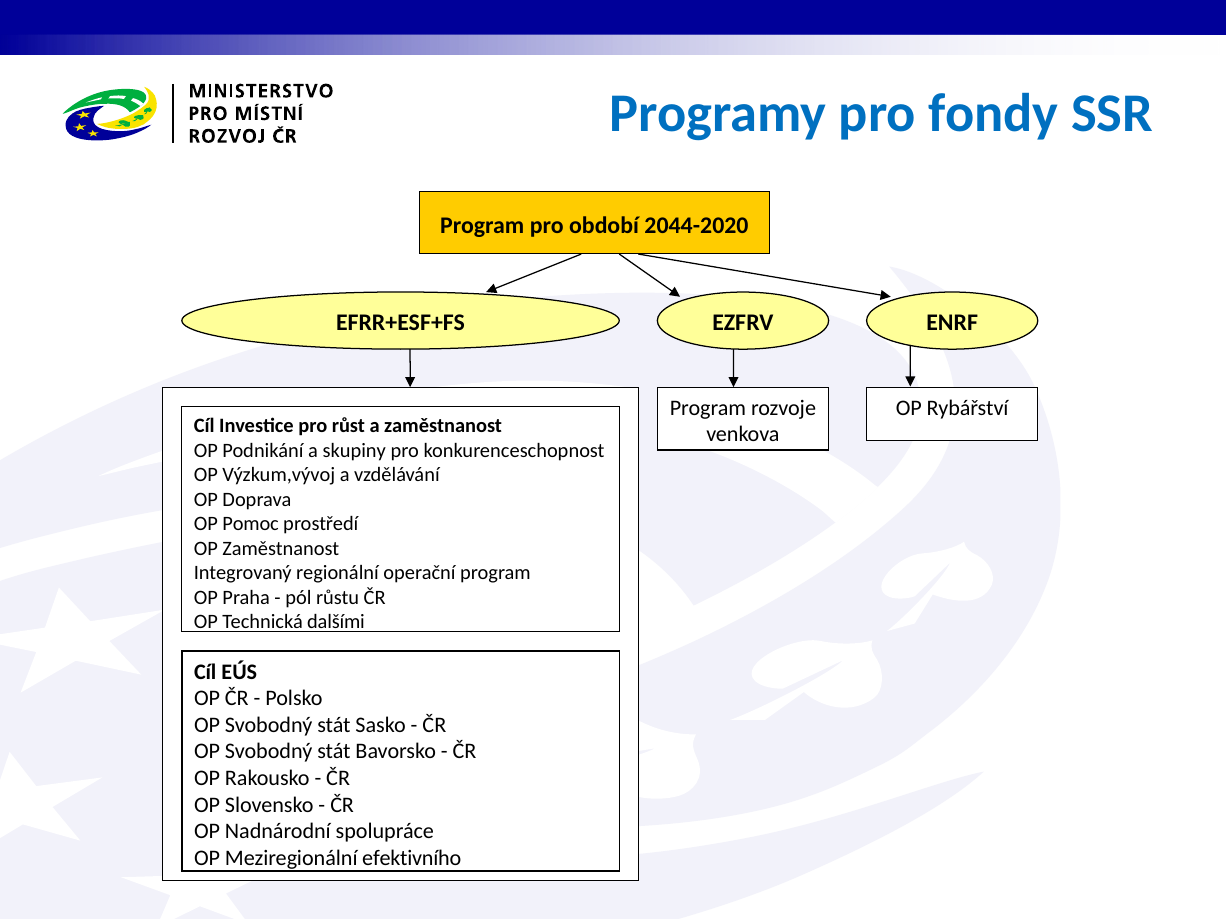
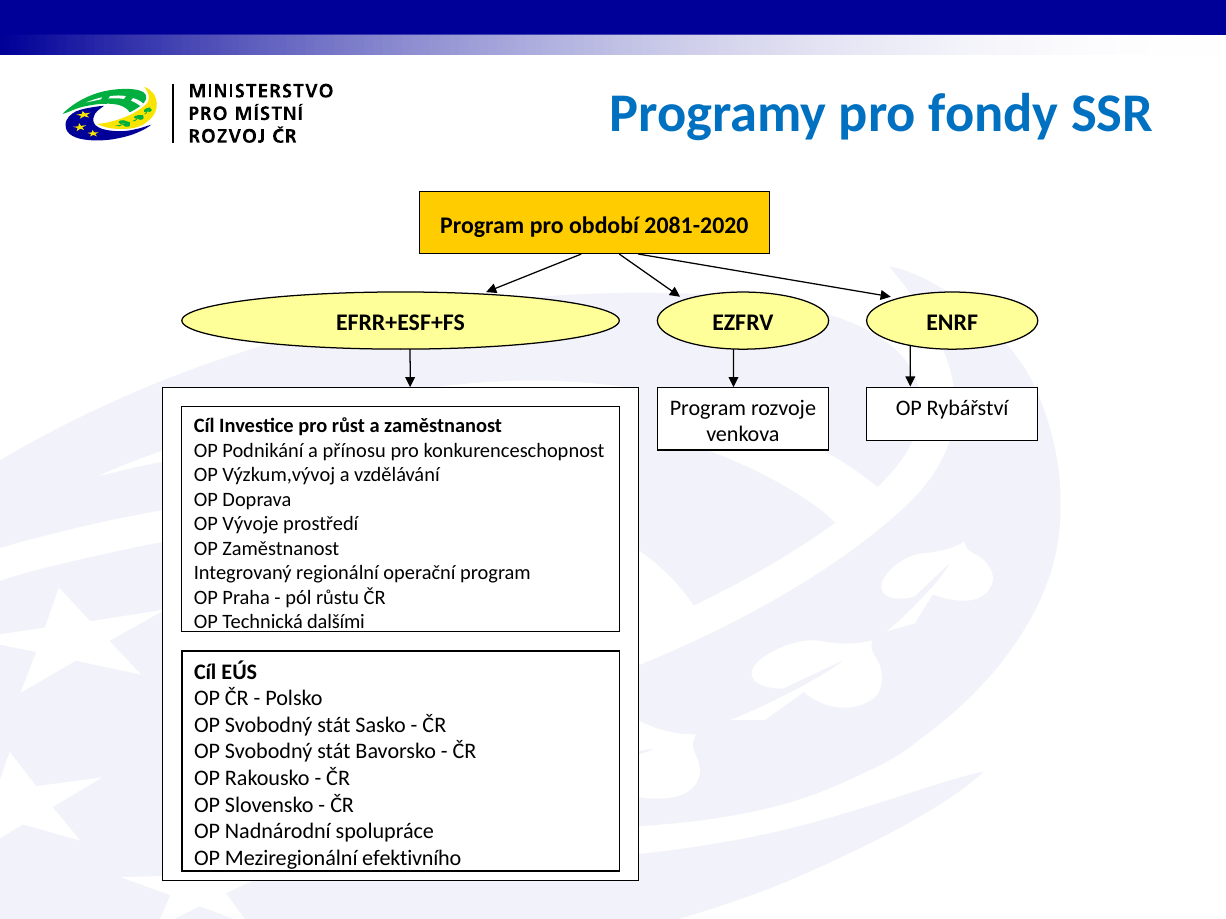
2044-2020: 2044-2020 -> 2081-2020 (696, 226)
skupiny: skupiny -> přínosu (354, 451)
Pomoc: Pomoc -> Vývoje (251, 524)
